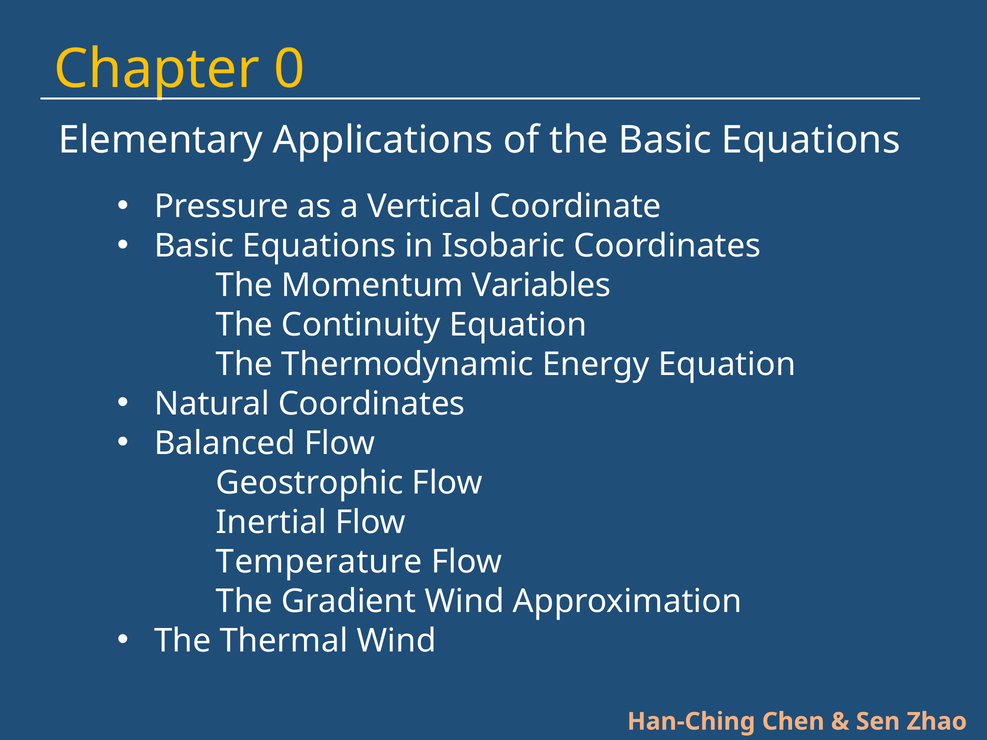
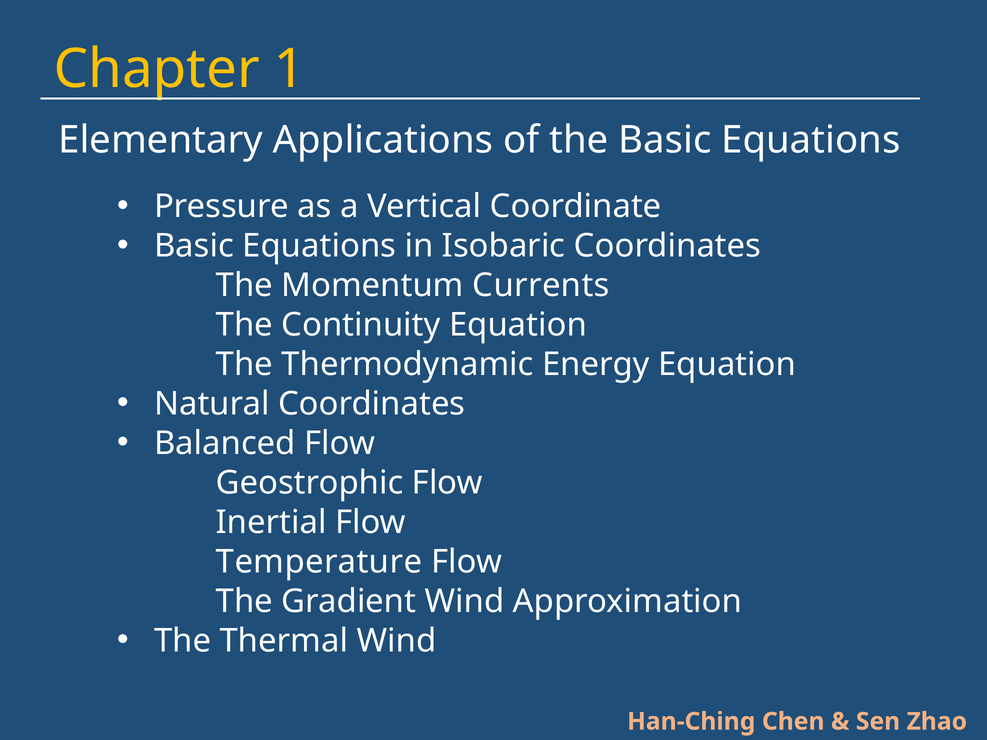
0: 0 -> 1 (290, 69)
Variables: Variables -> Currents (541, 286)
